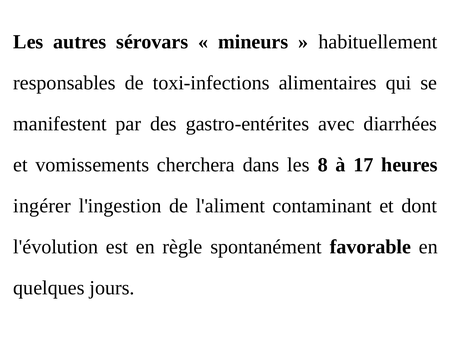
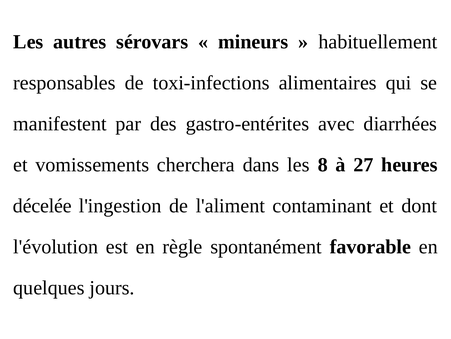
17: 17 -> 27 (363, 164)
ingérer: ingérer -> décelée (42, 205)
